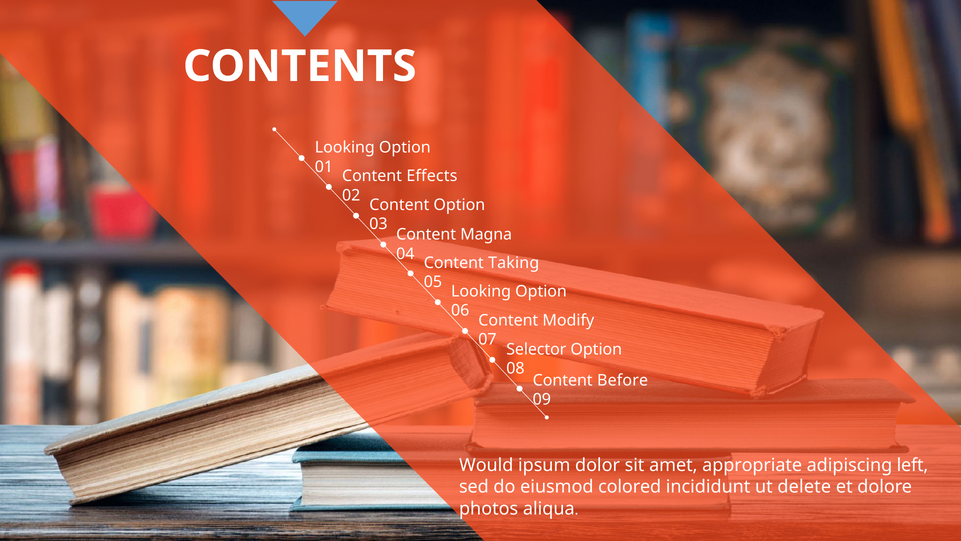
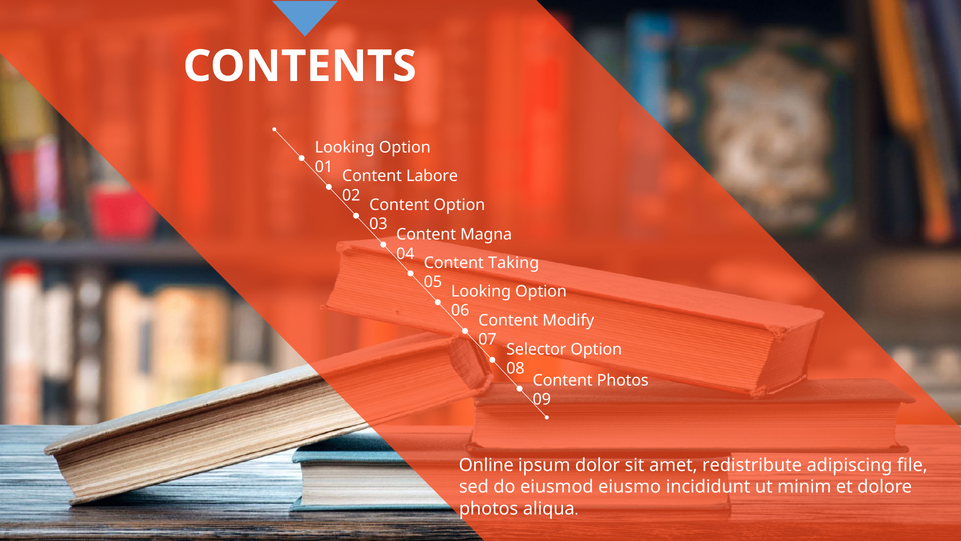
Effects: Effects -> Labore (432, 176)
Content Before: Before -> Photos (623, 380)
Would: Would -> Online (486, 465)
appropriate: appropriate -> redistribute (752, 465)
left: left -> file (912, 465)
colored: colored -> eiusmo (630, 487)
delete: delete -> minim (804, 487)
